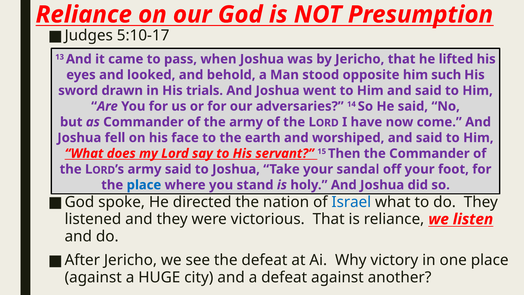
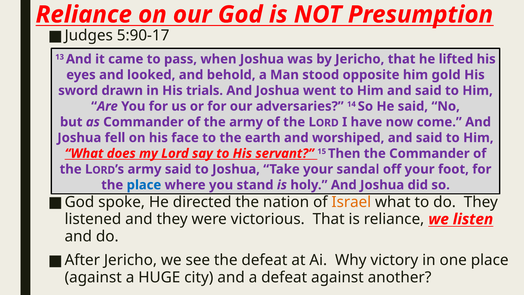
5:10-17: 5:10-17 -> 5:90-17 (143, 35)
such: such -> gold (446, 75)
Israel colour: blue -> orange (351, 202)
